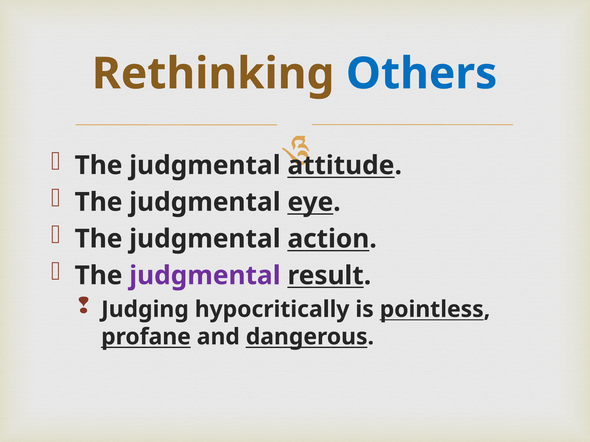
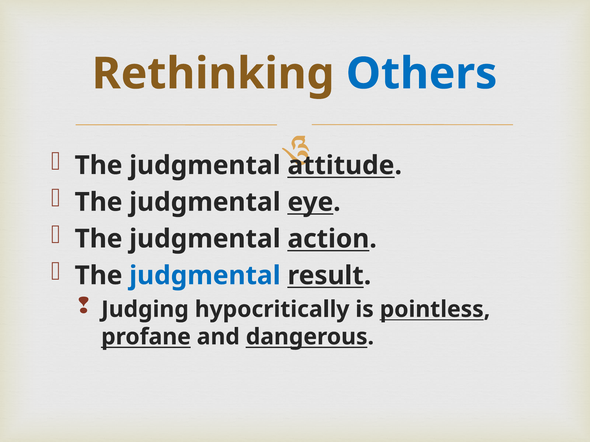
judgmental colour: purple -> blue (205, 276)
